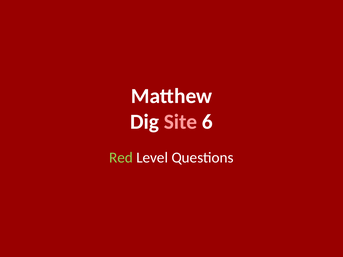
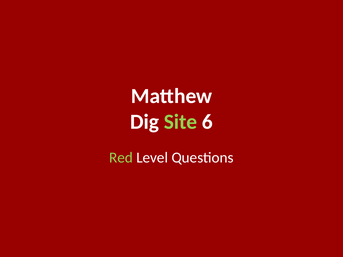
Site colour: pink -> light green (181, 122)
